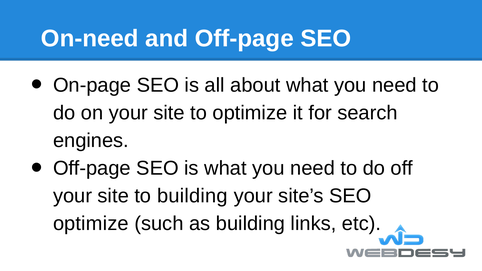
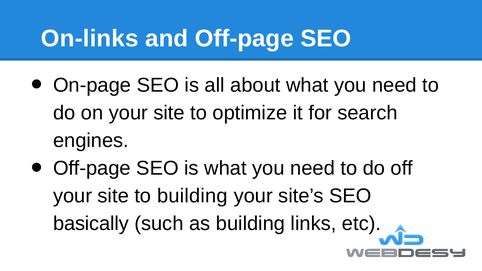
On-need: On-need -> On-links (90, 38)
optimize: optimize -> basically (91, 224)
